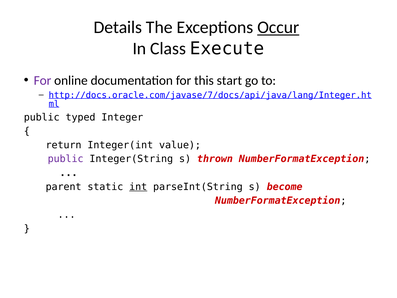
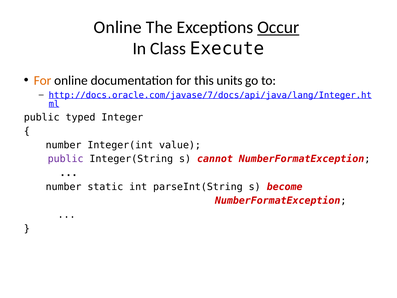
Details: Details -> Online (118, 27)
For colour: purple -> orange (42, 80)
start: start -> units (229, 80)
return: return -> number (64, 145)
thrown: thrown -> cannot (215, 159)
parent: parent -> number (64, 187)
int underline: present -> none (138, 187)
